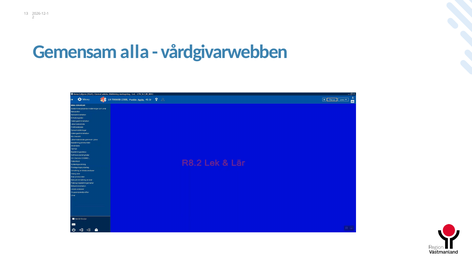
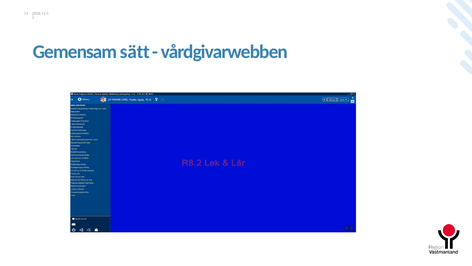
alla: alla -> sätt (135, 52)
